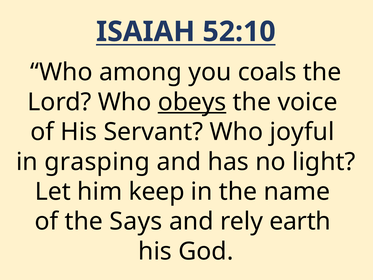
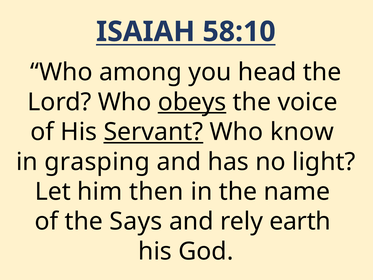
52:10: 52:10 -> 58:10 (239, 32)
coals: coals -> head (267, 72)
Servant underline: none -> present (153, 132)
joyful: joyful -> know (302, 132)
keep: keep -> then (156, 191)
